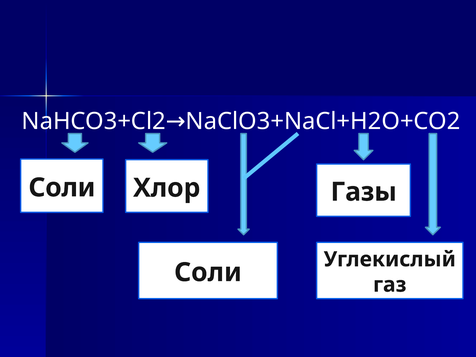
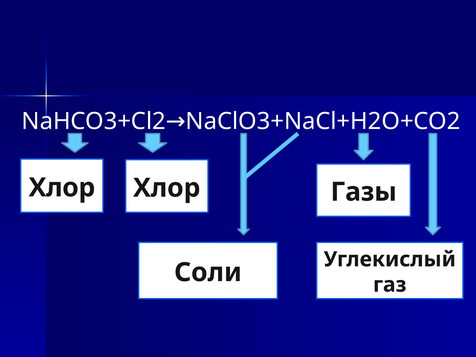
Соли: Соли -> Хлор (62, 188)
